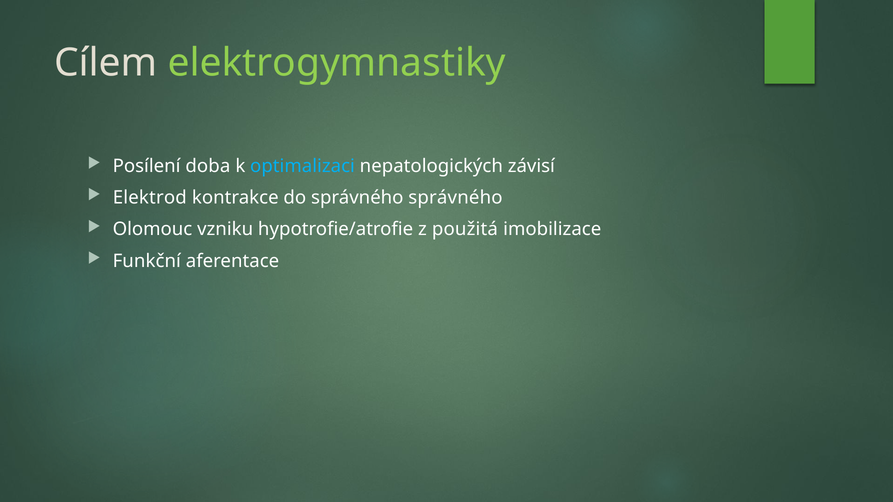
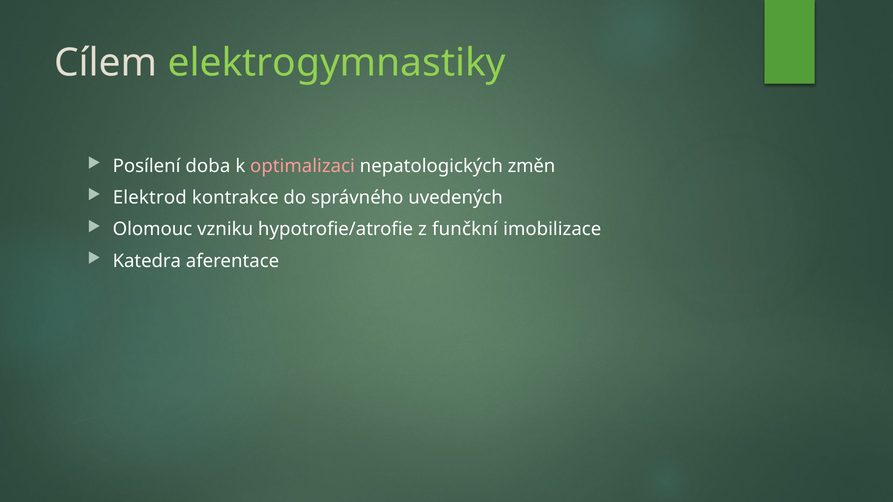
optimalizaci colour: light blue -> pink (303, 166)
závisí: závisí -> změn (531, 166)
správného správného: správného -> uvedených (456, 198)
použitá: použitá -> funčkní (465, 229)
Funkční: Funkční -> Katedra (147, 261)
